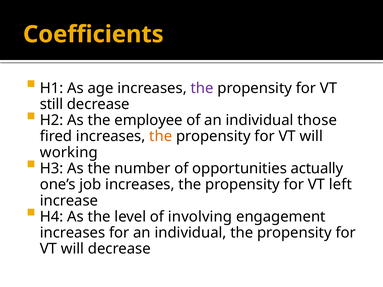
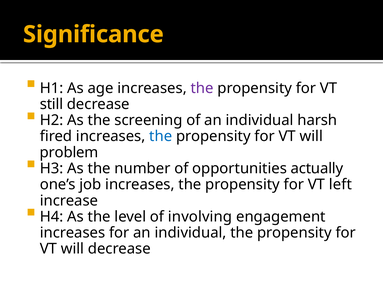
Coefficients: Coefficients -> Significance (93, 34)
employee: employee -> screening (148, 120)
those: those -> harsh (317, 120)
the colour: orange -> blue (161, 136)
working: working -> problem (69, 153)
